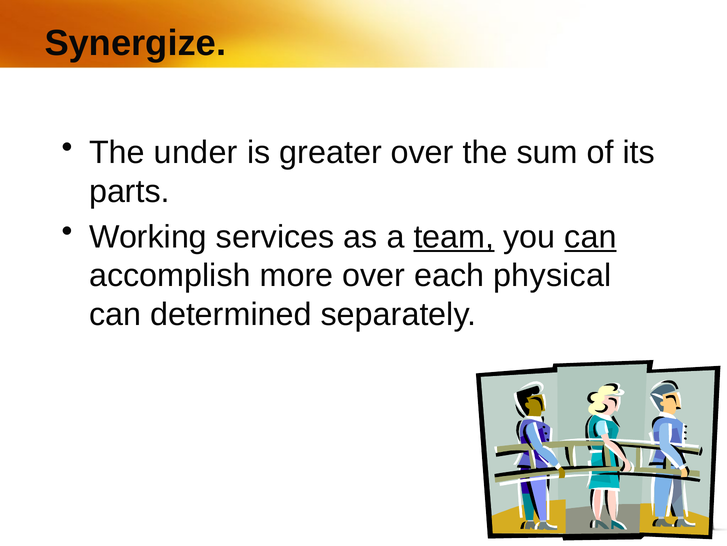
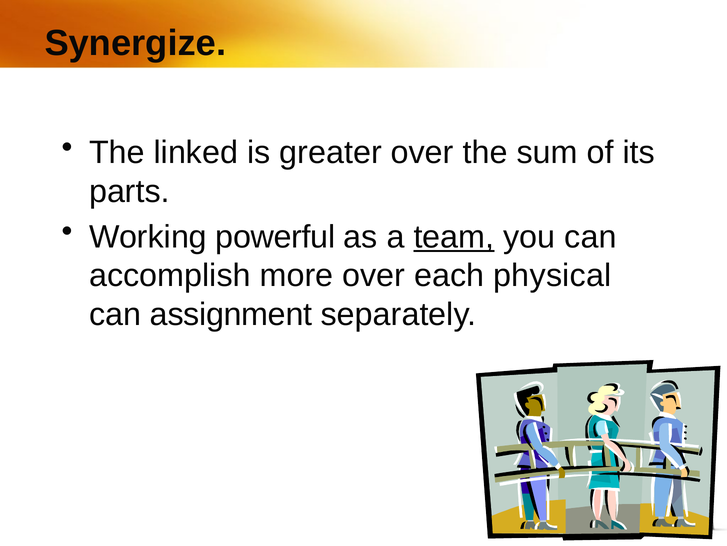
under: under -> linked (196, 153)
services: services -> powerful (275, 237)
can underline: present -> none (590, 237)
determined: determined -> assignment (231, 314)
